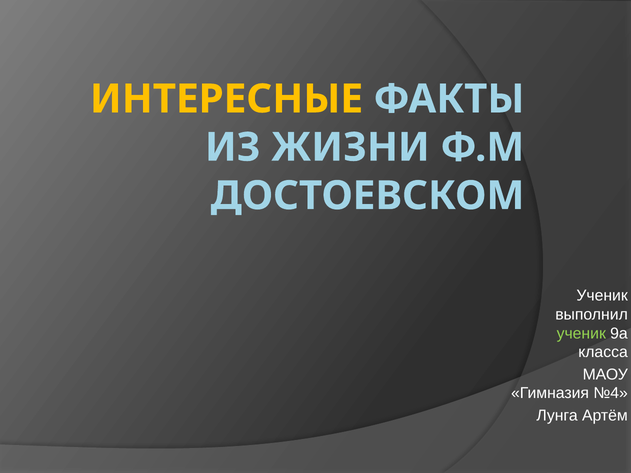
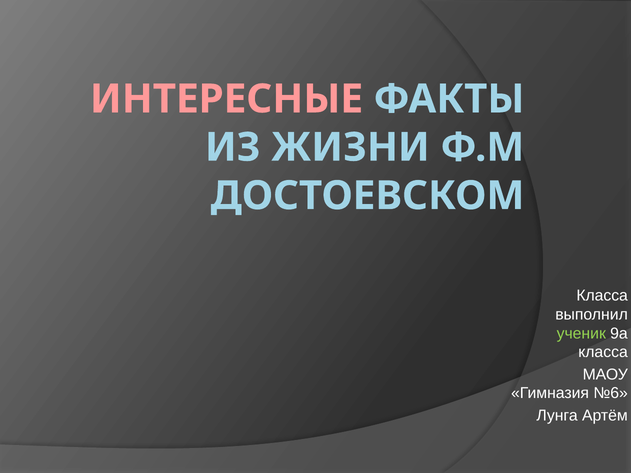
ИНТЕРЕСНЫЕ colour: yellow -> pink (226, 99)
Ученик: Ученик -> Класса (602, 296)
№4: №4 -> №6 (611, 393)
